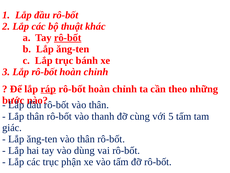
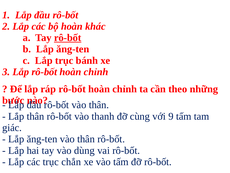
bộ thuật: thuật -> hoàn (72, 26)
ráp underline: present -> none (48, 89)
5: 5 -> 9 (171, 116)
phận: phận -> chắn (71, 161)
